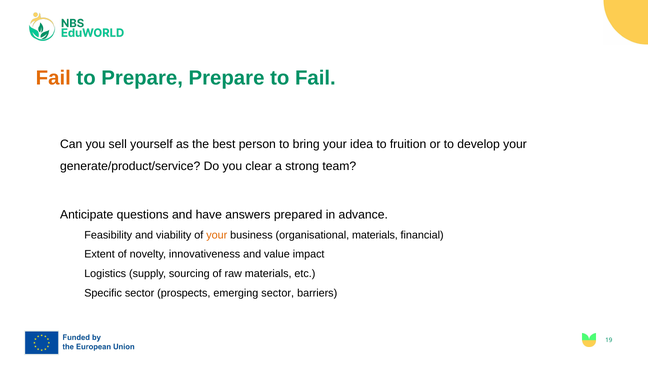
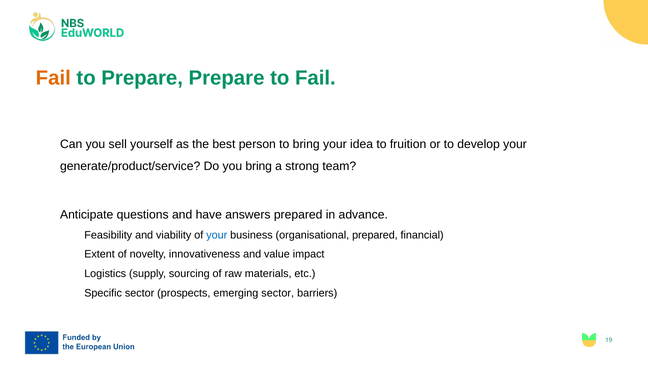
you clear: clear -> bring (259, 166)
your colour: orange -> blue (217, 235)
organisational materials: materials -> prepared (375, 235)
